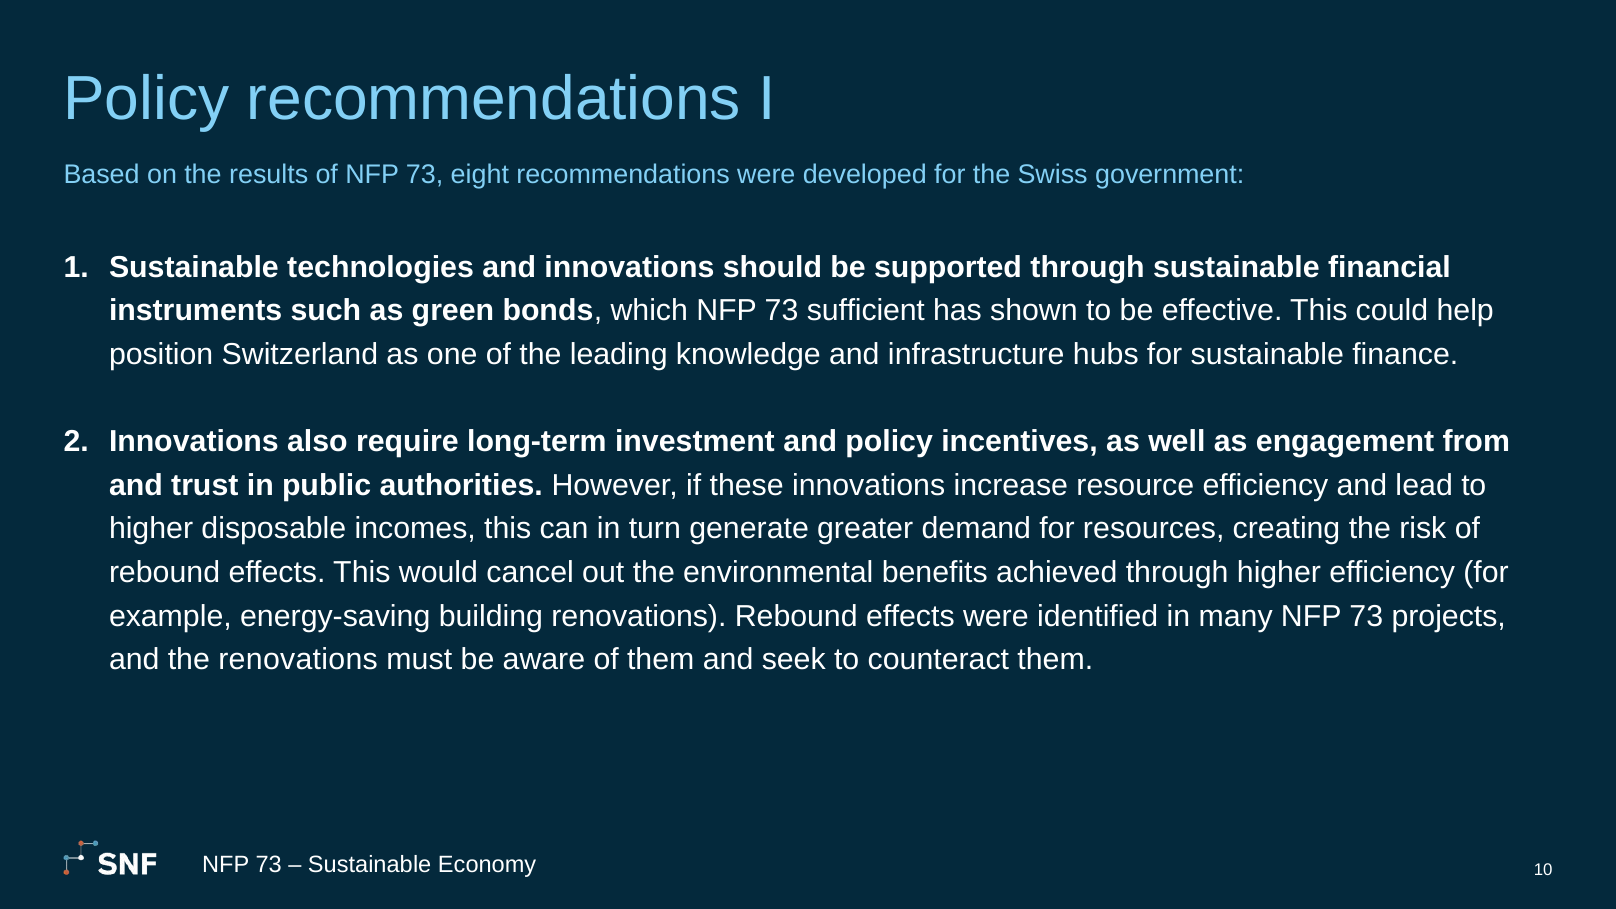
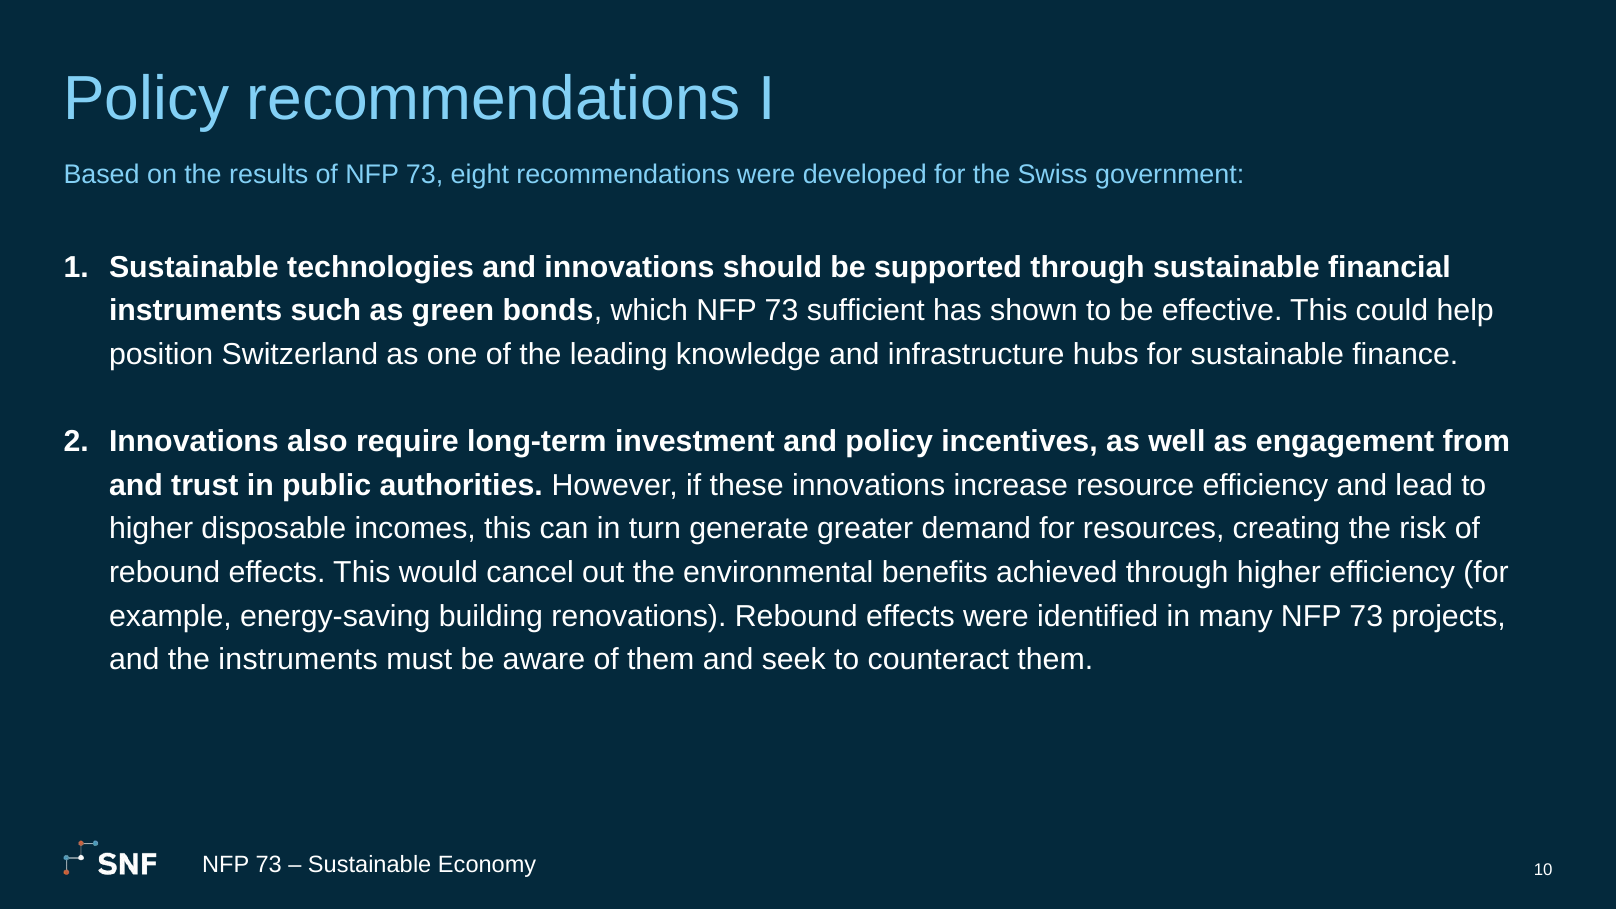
the renovations: renovations -> instruments (298, 660)
